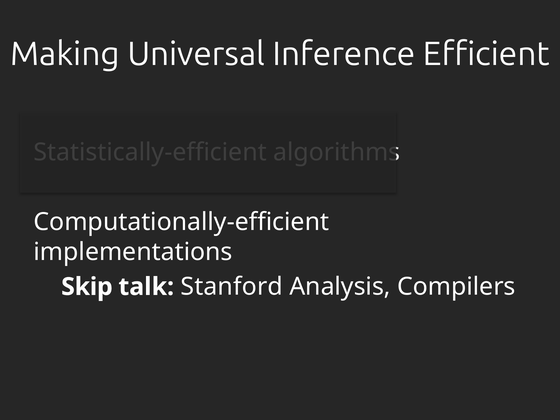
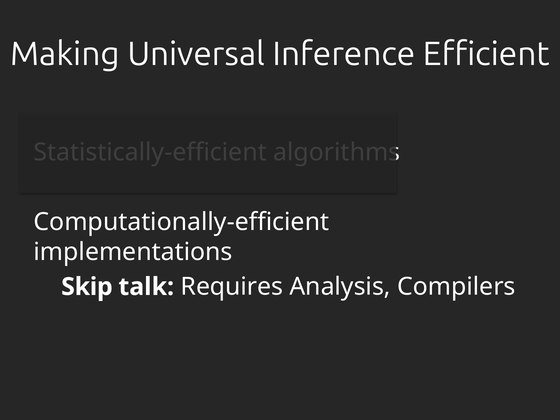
Stanford: Stanford -> Requires (232, 287)
